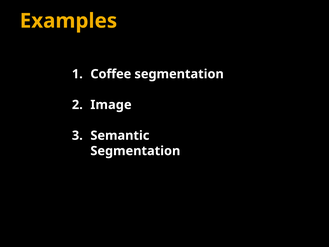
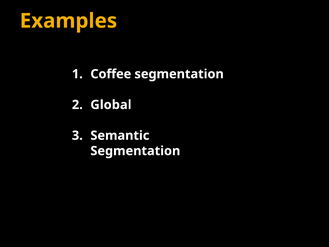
Image: Image -> Global (111, 105)
